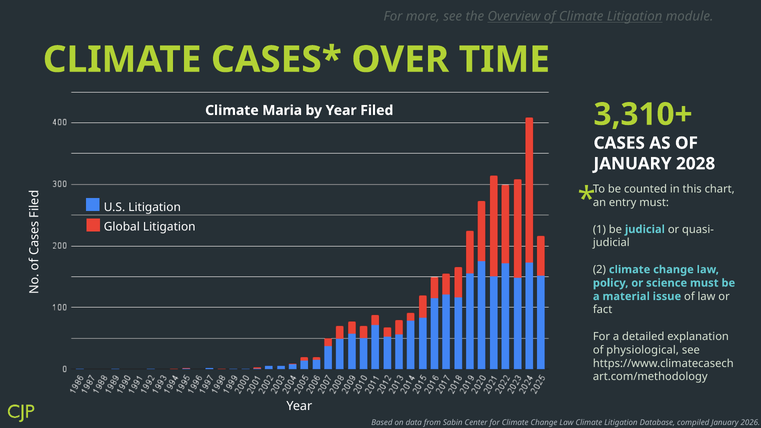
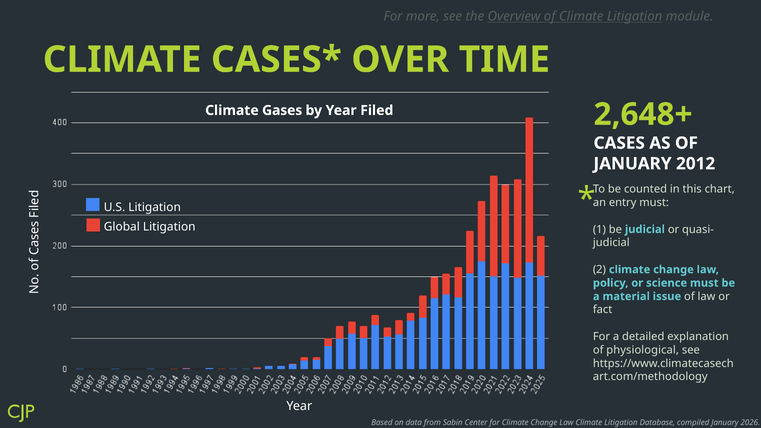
Maria: Maria -> Gases (282, 110)
3,310+: 3,310+ -> 2,648+ (643, 114)
2028: 2028 -> 2012 (696, 164)
